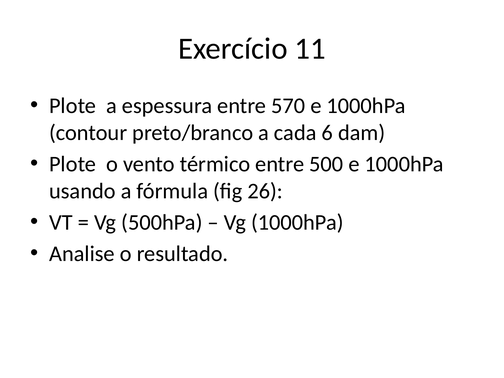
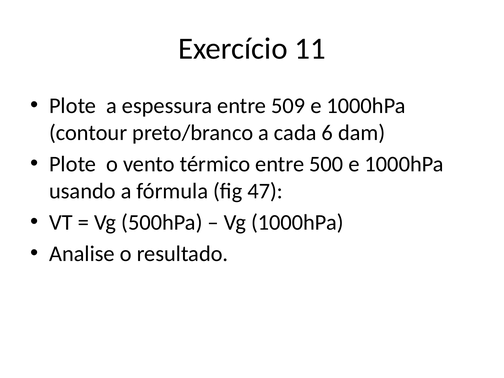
570: 570 -> 509 (288, 106)
26: 26 -> 47 (265, 191)
